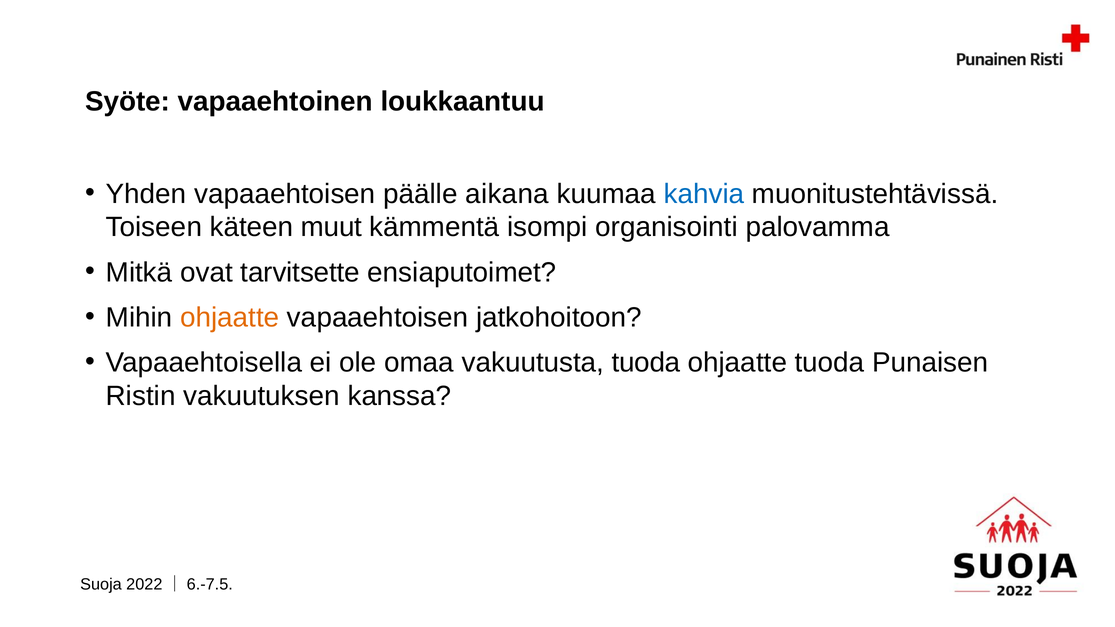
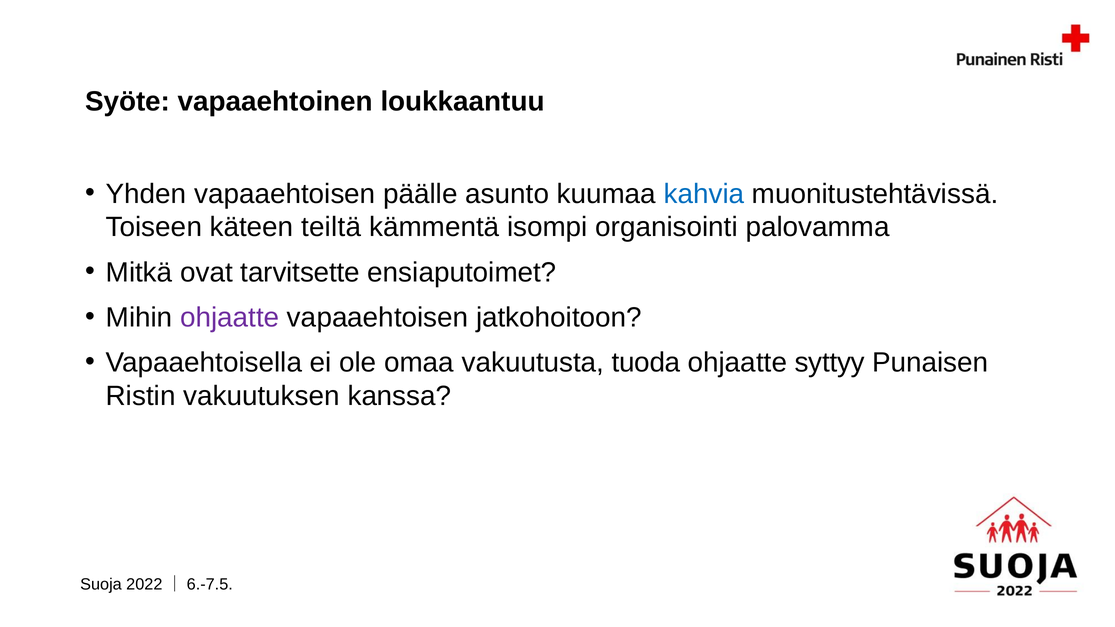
aikana: aikana -> asunto (507, 194)
muut: muut -> teiltä (331, 227)
ohjaatte colour: orange -> purple (230, 317)
ohjaatte tuoda: tuoda -> syttyy (830, 363)
